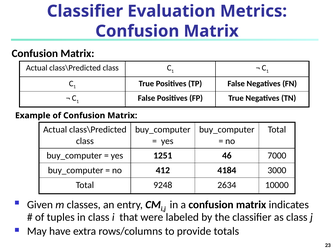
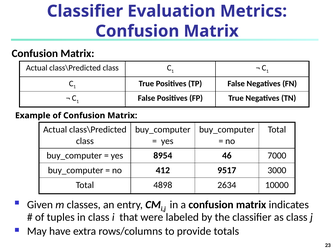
1251: 1251 -> 8954 (163, 156)
4184: 4184 -> 9517 (227, 171)
9248: 9248 -> 4898 (163, 185)
